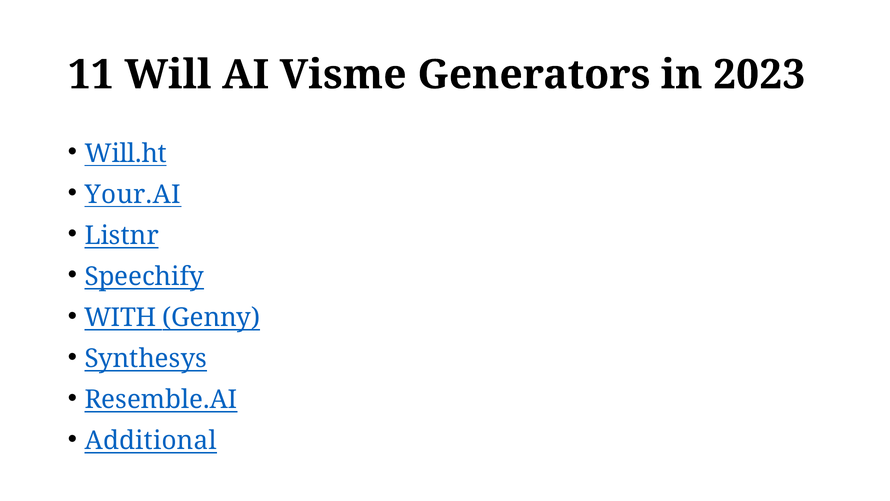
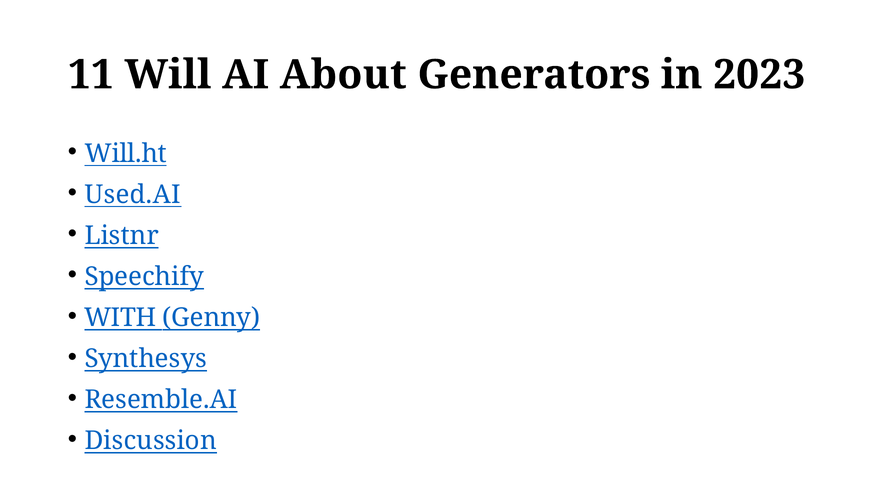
Visme: Visme -> About (343, 75)
Your.AI: Your.AI -> Used.AI (133, 194)
Additional: Additional -> Discussion (151, 441)
